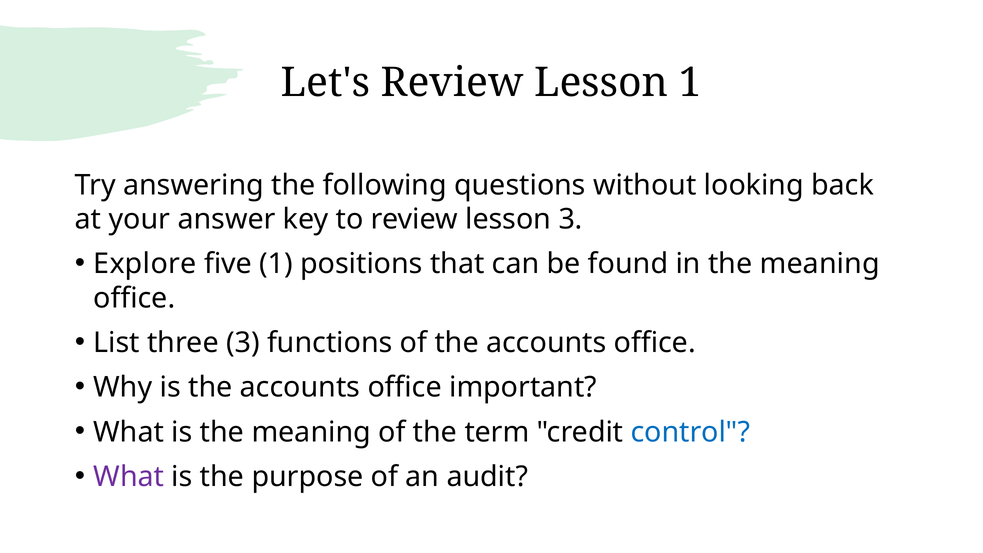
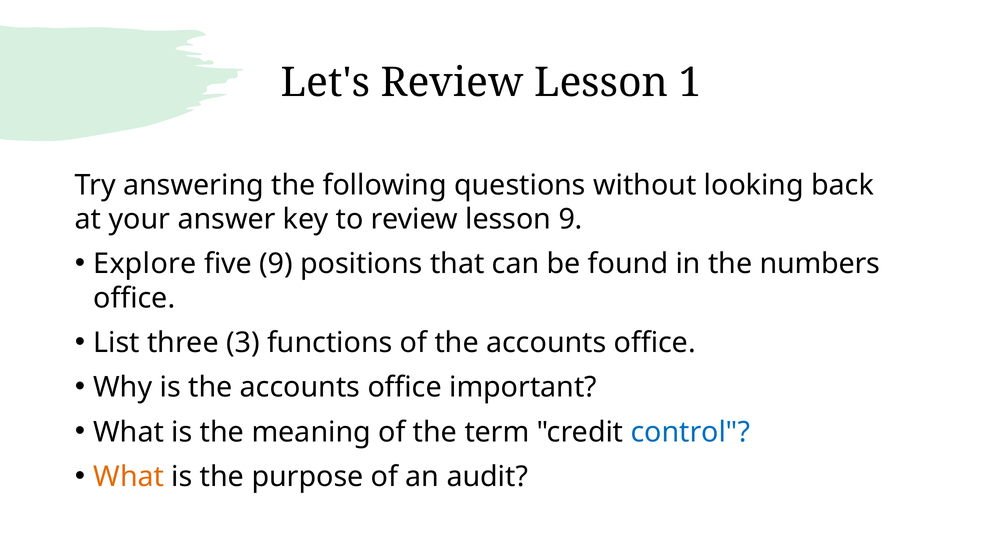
lesson 3: 3 -> 9 (571, 219)
five 1: 1 -> 9 (276, 264)
in the meaning: meaning -> numbers (820, 264)
What colour: purple -> orange (129, 477)
